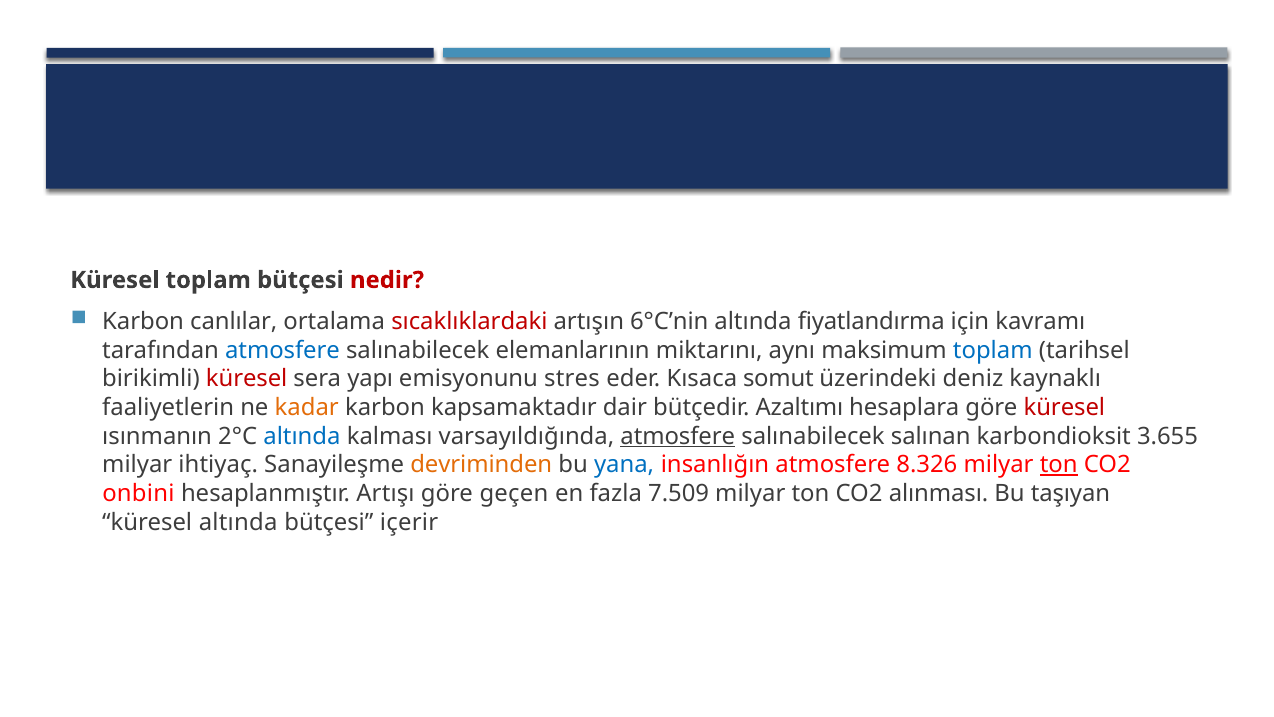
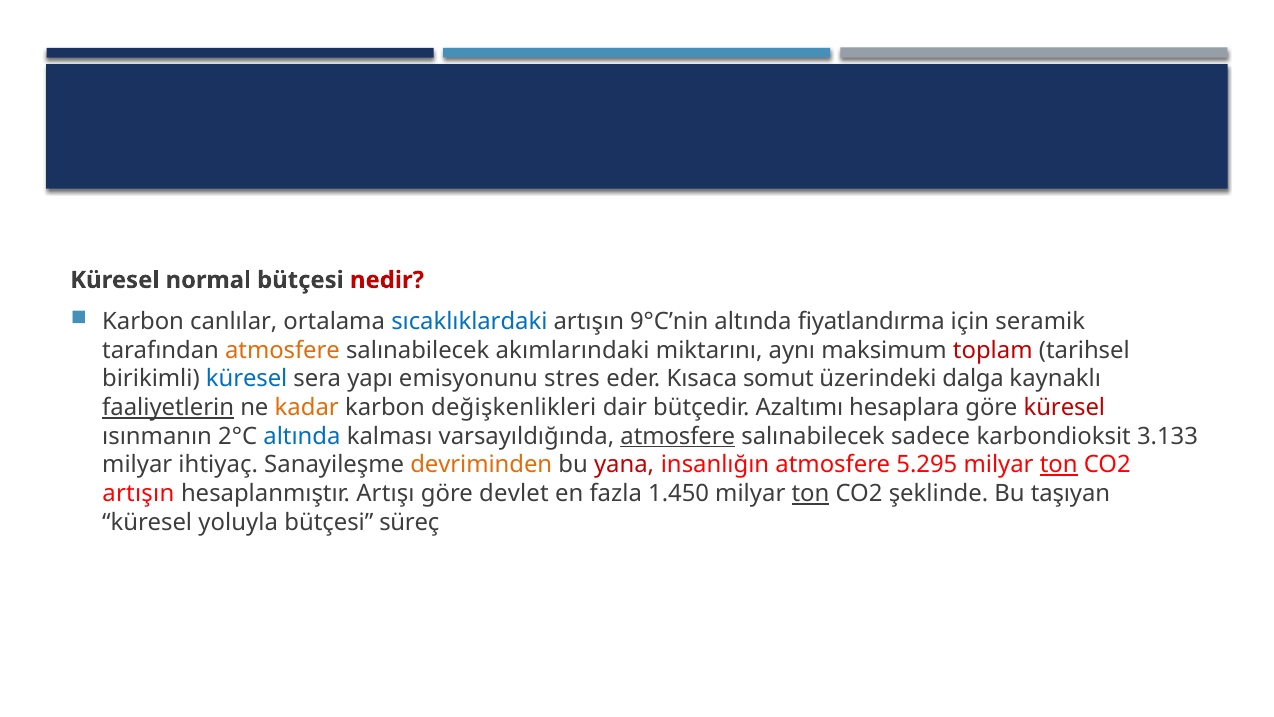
Küresel toplam: toplam -> normal (208, 280)
sıcaklıklardaki colour: red -> blue (469, 321)
6°C’nin: 6°C’nin -> 9°C’nin (669, 321)
kavramı: kavramı -> seramik (1040, 321)
atmosfere colour: blue -> orange (283, 350)
elemanlarının: elemanlarının -> akımlarındaki (573, 350)
toplam colour: blue -> red (993, 350)
küresel colour: red -> blue (247, 379)
deniz: deniz -> dalga (973, 379)
faaliyetlerin underline: none -> present (168, 407)
kapsamaktadır: kapsamaktadır -> değişkenlikleri (514, 407)
salınan: salınan -> sadece (931, 436)
3.655: 3.655 -> 3.133 (1168, 436)
yana colour: blue -> red (624, 465)
8.326: 8.326 -> 5.295 (927, 465)
onbini: onbini -> artışın (138, 493)
geçen: geçen -> devlet (514, 493)
7.509: 7.509 -> 1.450 (679, 493)
ton underline: none -> present (811, 493)
alınması: alınması -> şeklinde (938, 493)
küresel altında: altında -> yoluyla (238, 522)
içerir: içerir -> süreç (409, 522)
